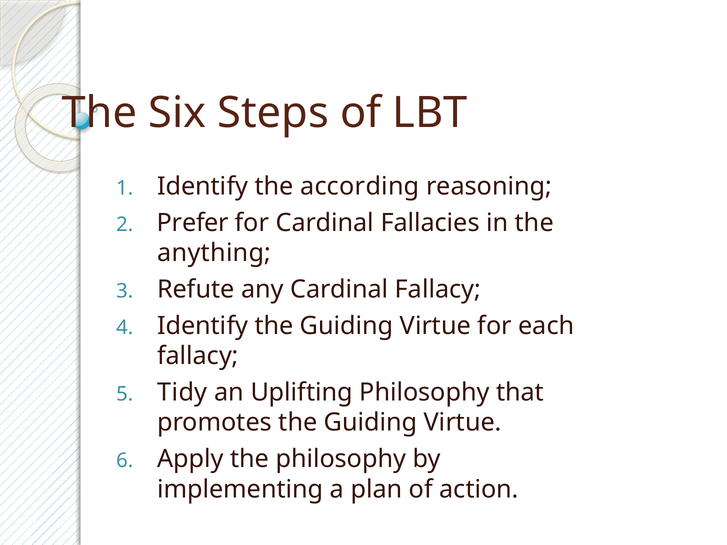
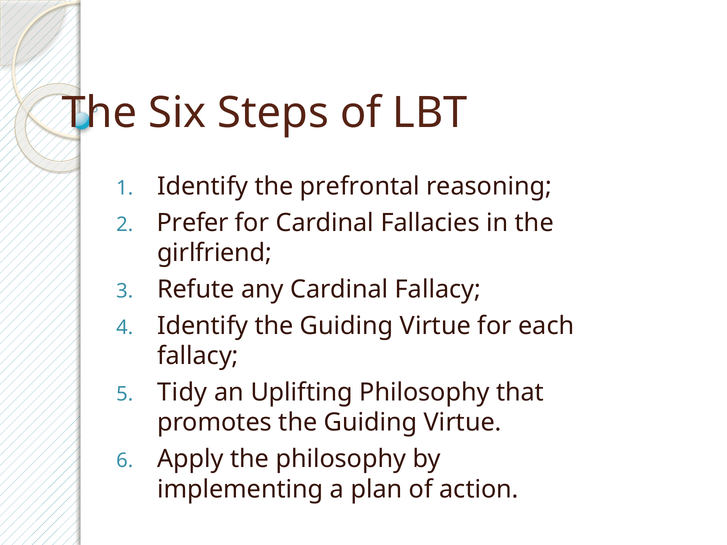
according: according -> prefrontal (360, 187)
anything: anything -> girlfriend (215, 253)
